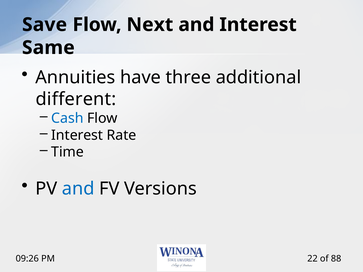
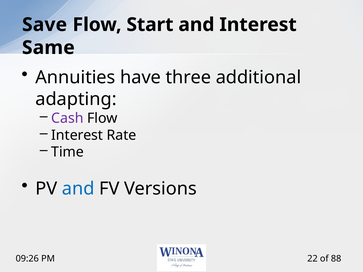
Next: Next -> Start (150, 25)
different: different -> adapting (76, 99)
Cash colour: blue -> purple (67, 118)
